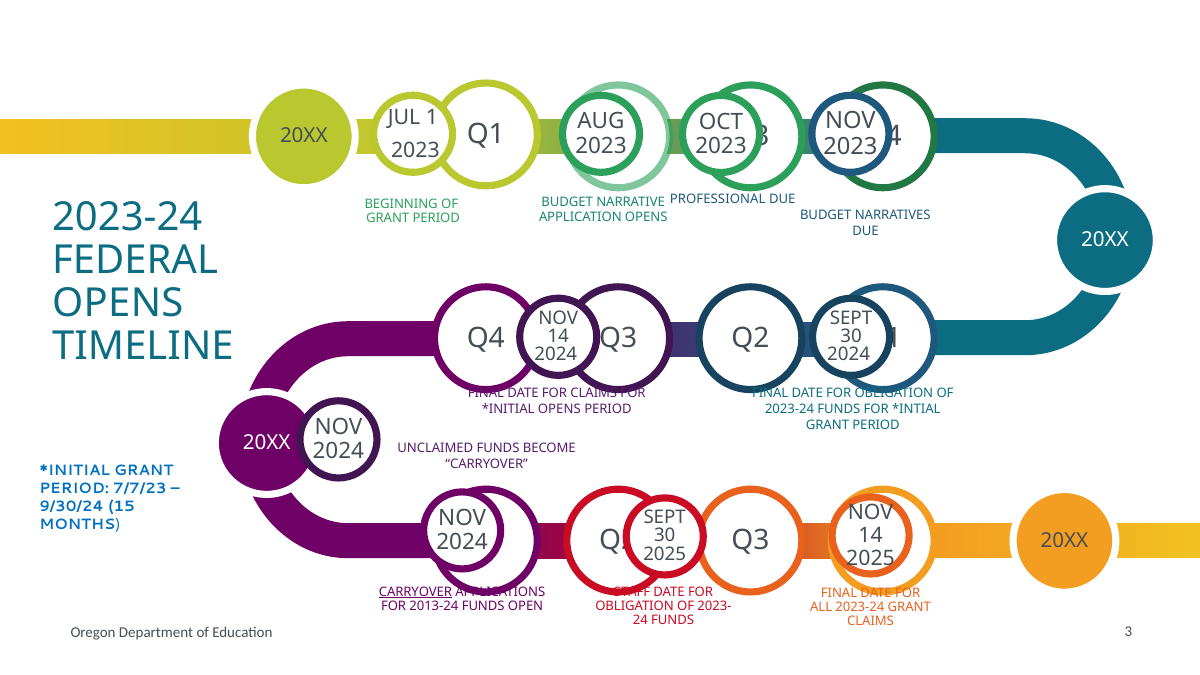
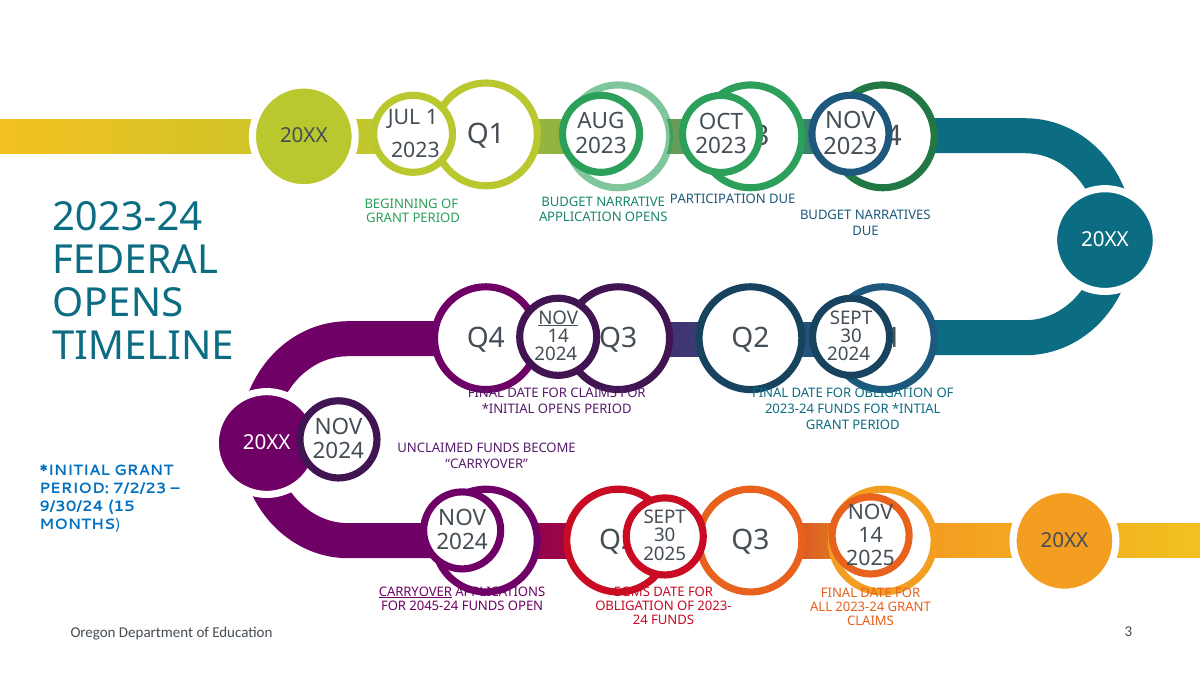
PROFESSIONAL: PROFESSIONAL -> PARTICIPATION (718, 199)
NOV underline: none -> present (558, 318)
7/7/23: 7/7/23 -> 7/2/23 (140, 488)
STAFF: STAFF -> EGMS (632, 592)
2013-24: 2013-24 -> 2045-24 (434, 606)
